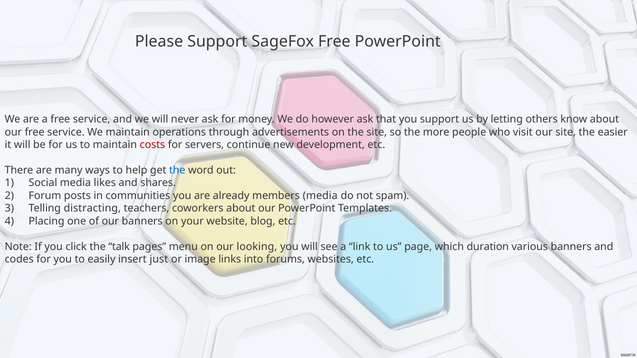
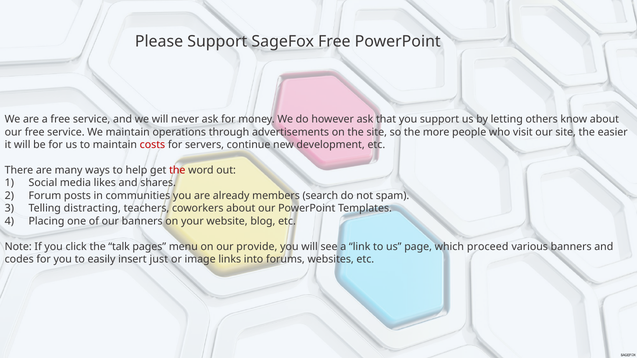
the colour: blue -> red (177, 170)
members media: media -> search (320, 196)
looking: looking -> provide (257, 247)
duration: duration -> proceed (488, 247)
